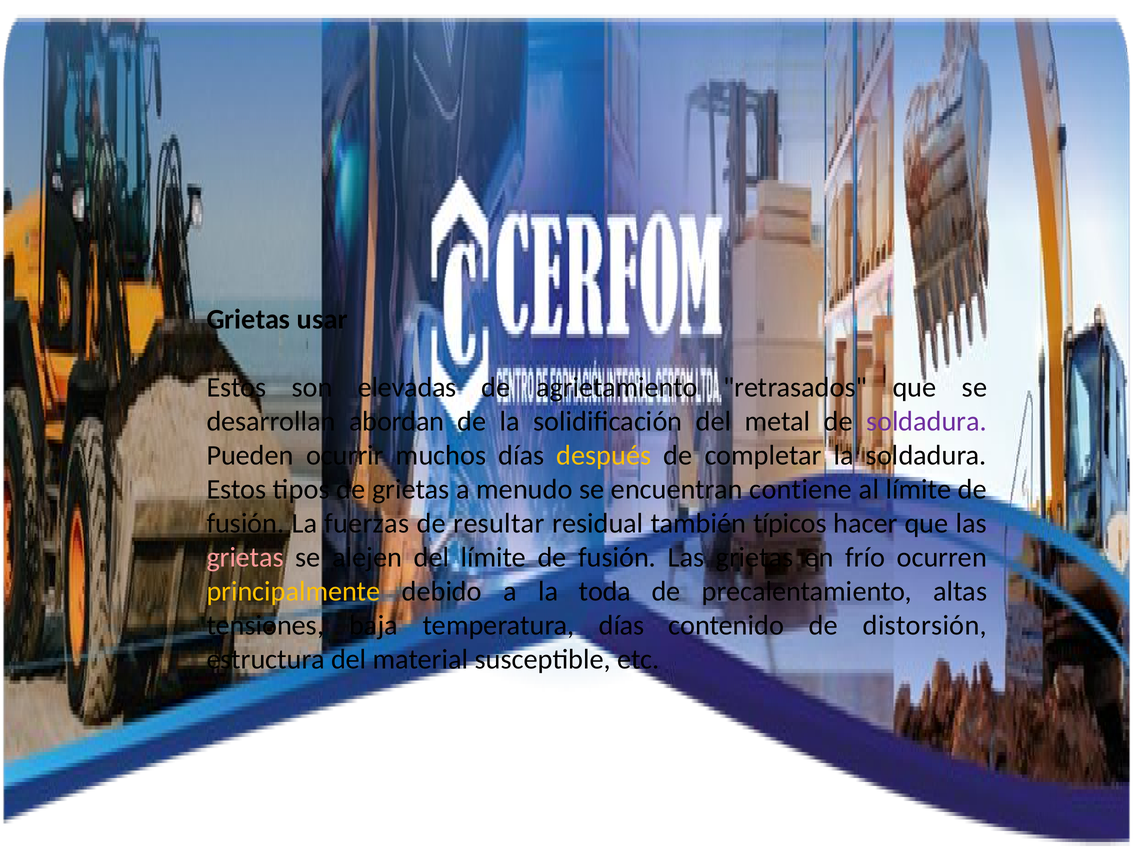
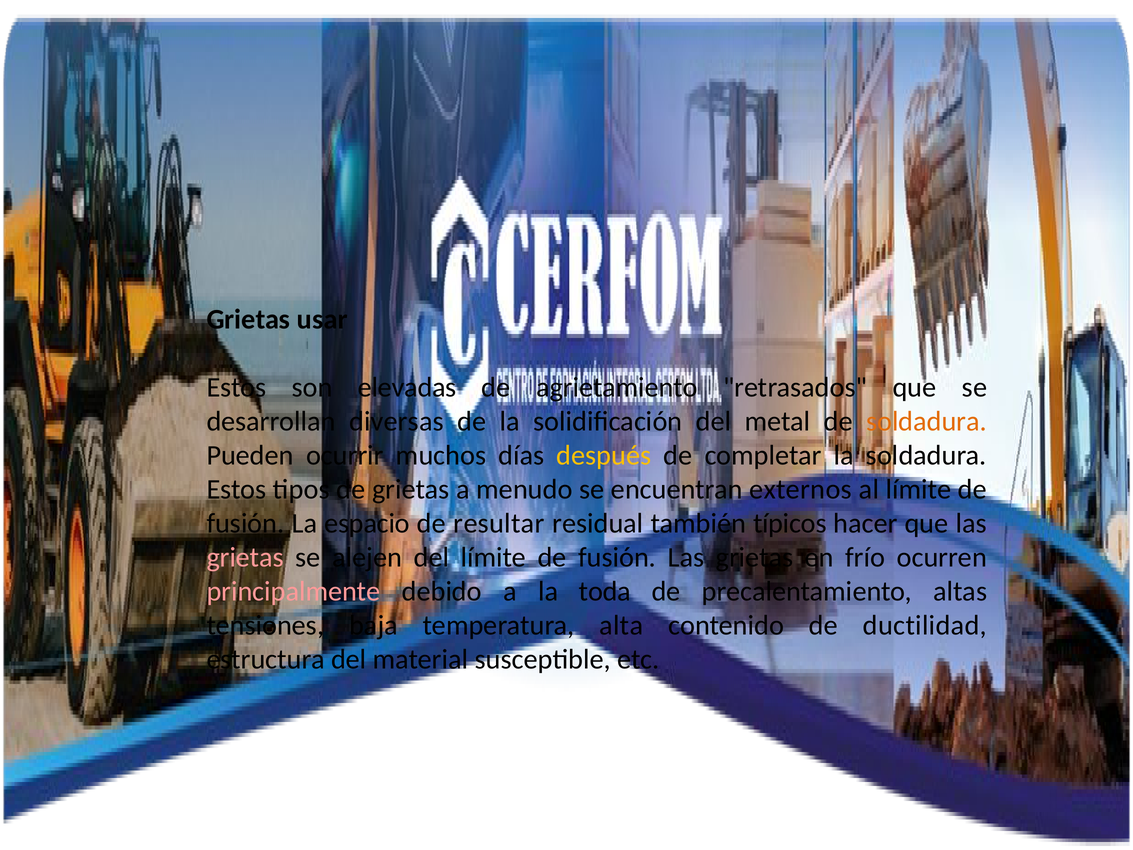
abordan: abordan -> diversas (397, 421)
soldadura colour: purple -> orange (927, 421)
contiene: contiene -> externos (801, 489)
fuerzas: fuerzas -> espacio (367, 523)
principalmente colour: yellow -> pink (293, 591)
temperatura días: días -> alta (621, 625)
distorsión: distorsión -> ductilidad (925, 625)
